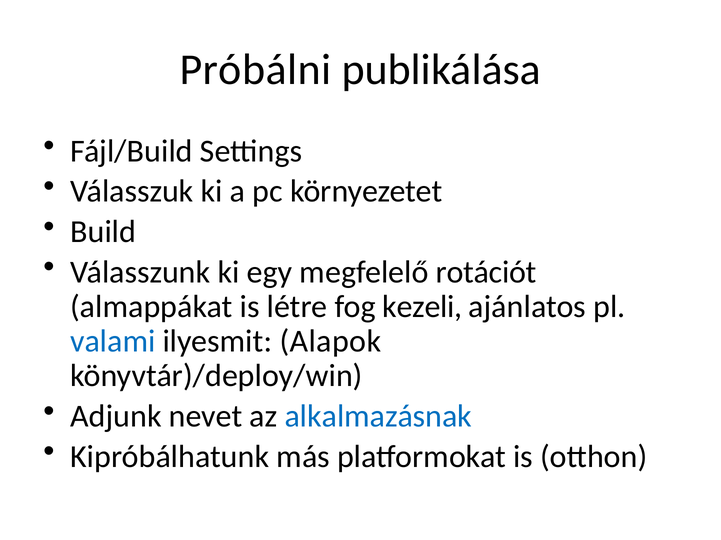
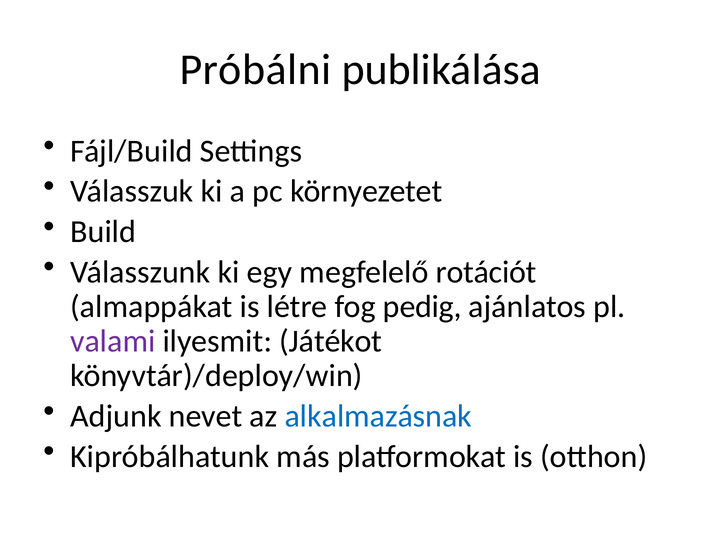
kezeli: kezeli -> pedig (422, 307)
valami colour: blue -> purple (113, 342)
Alapok: Alapok -> Játékot (331, 342)
